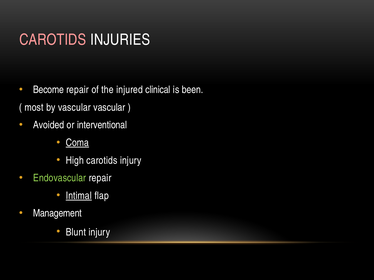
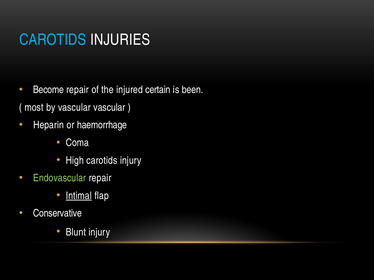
CAROTIDS colour: pink -> light blue (53, 40)
clinical: clinical -> certain (158, 90)
Avoided: Avoided -> Heparin (49, 125)
interventional: interventional -> haemorrhage (102, 125)
Coma underline: present -> none (77, 143)
Management: Management -> Conservative (57, 214)
